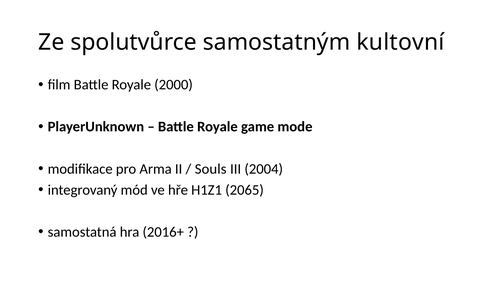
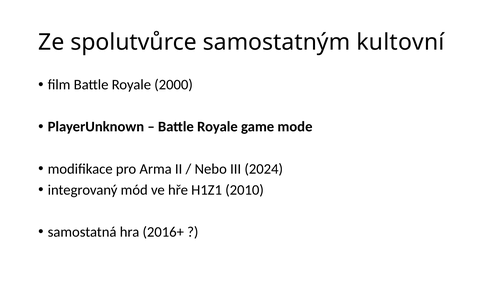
Souls: Souls -> Nebo (211, 169)
2004: 2004 -> 2024 (264, 169)
2065: 2065 -> 2010 (245, 190)
